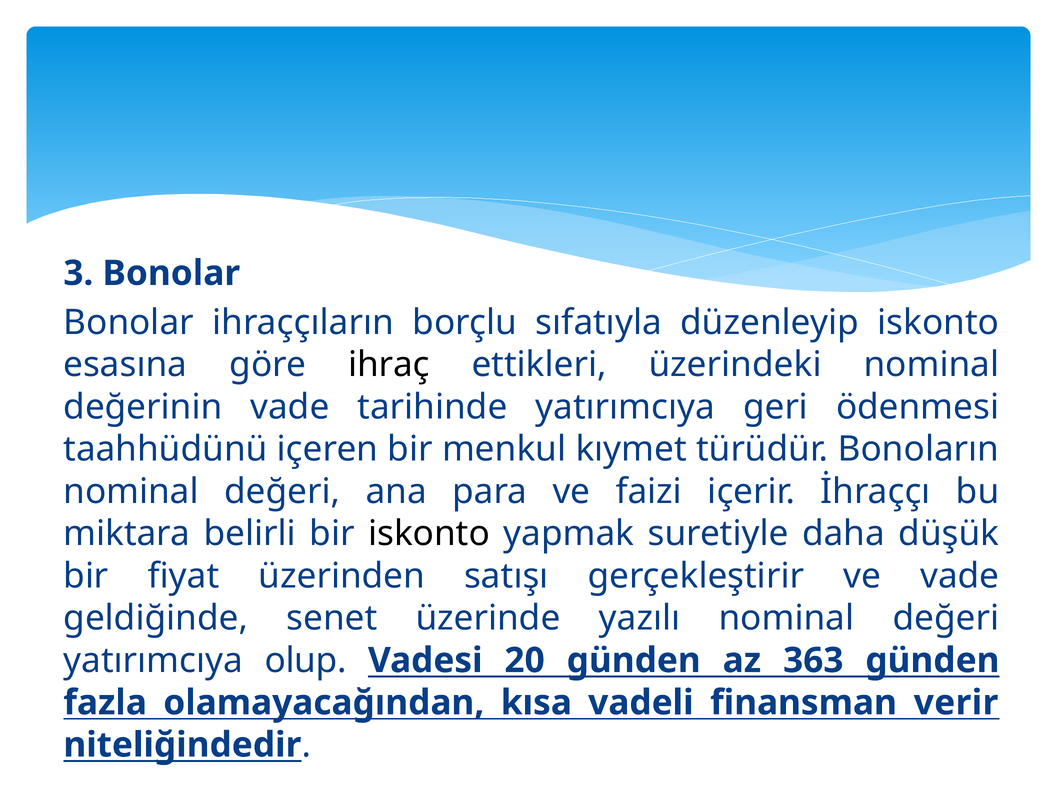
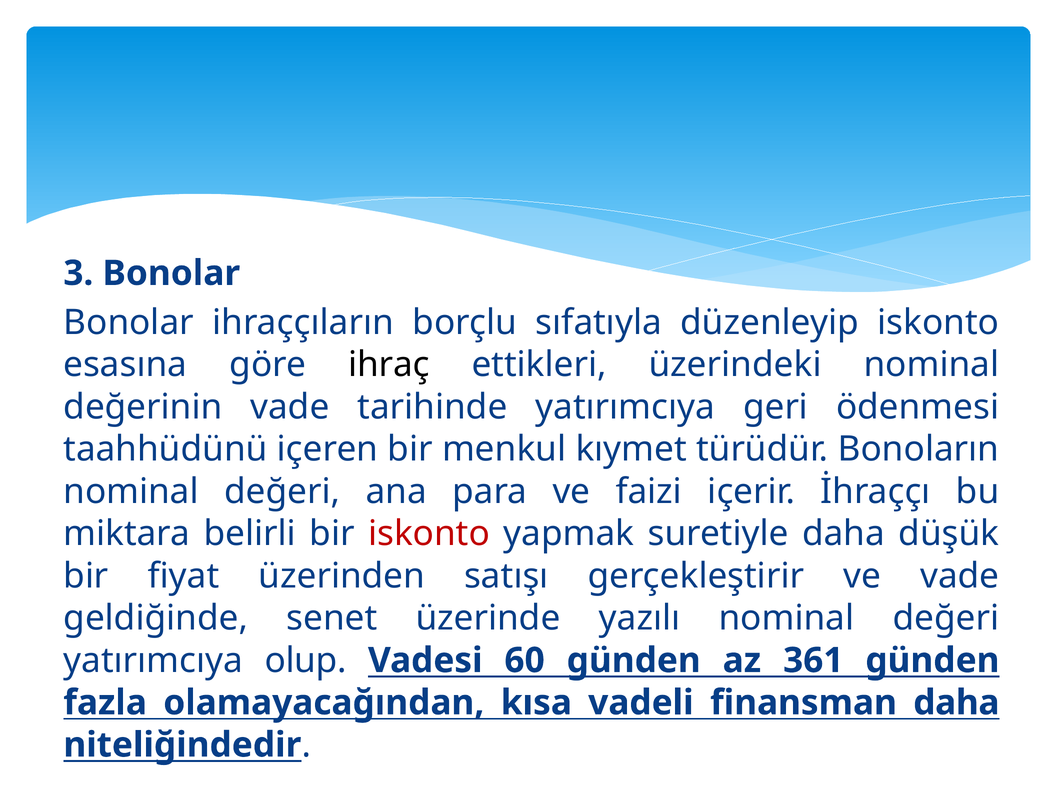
iskonto colour: black -> red (429, 534)
20: 20 -> 60 (525, 660)
363: 363 -> 361 (813, 660)
finansman verir: verir -> daha (956, 703)
